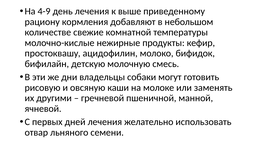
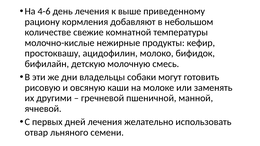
4-9: 4-9 -> 4-6 (44, 11)
